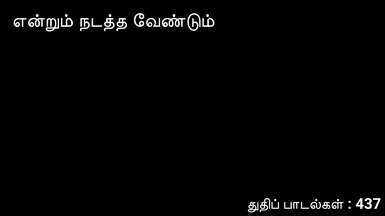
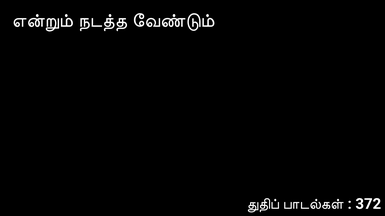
437: 437 -> 372 (368, 204)
